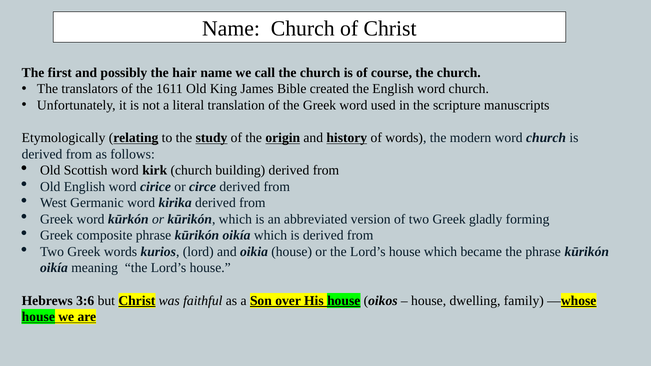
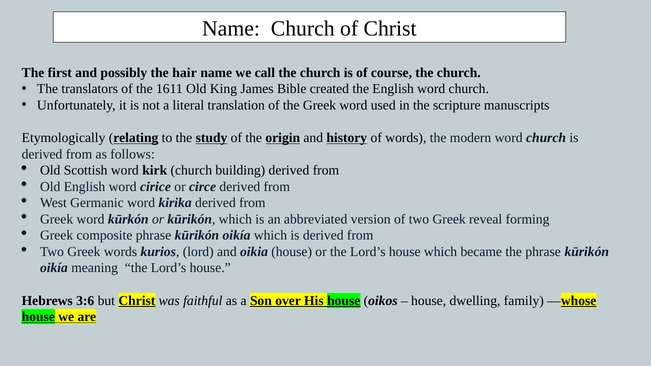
gladly: gladly -> reveal (486, 219)
